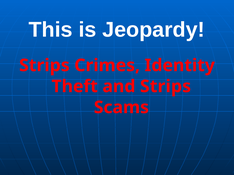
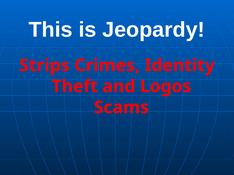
and Strips: Strips -> Logos (166, 87)
